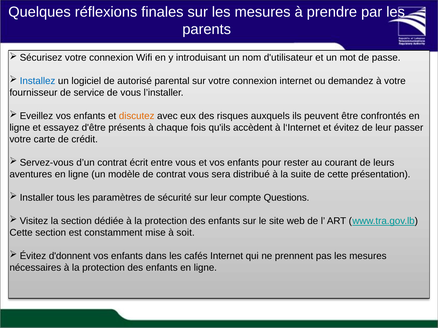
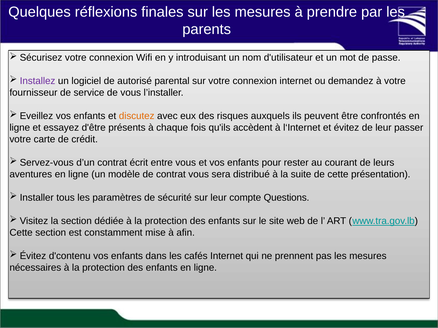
Installez colour: blue -> purple (38, 81)
soit: soit -> afin (186, 233)
d'donnent: d'donnent -> d'contenu (70, 256)
